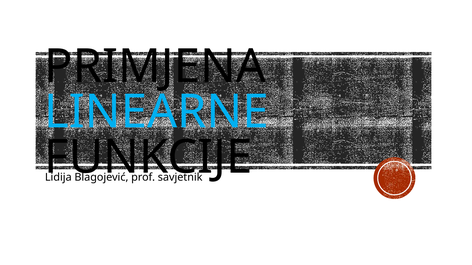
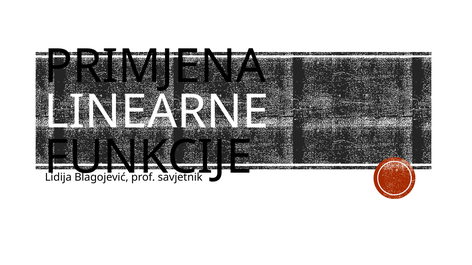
LINEARNE colour: light blue -> white (157, 112)
